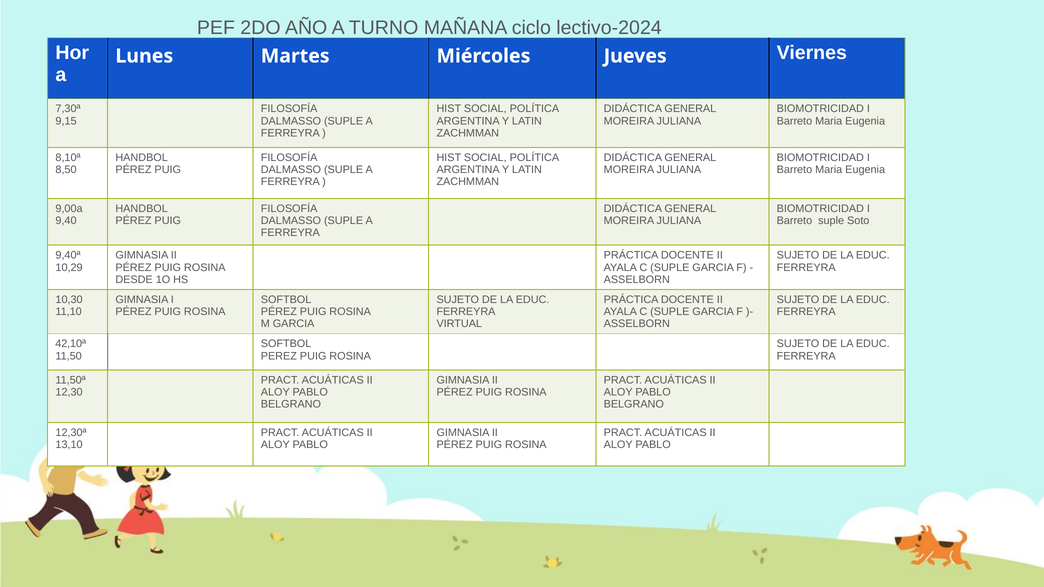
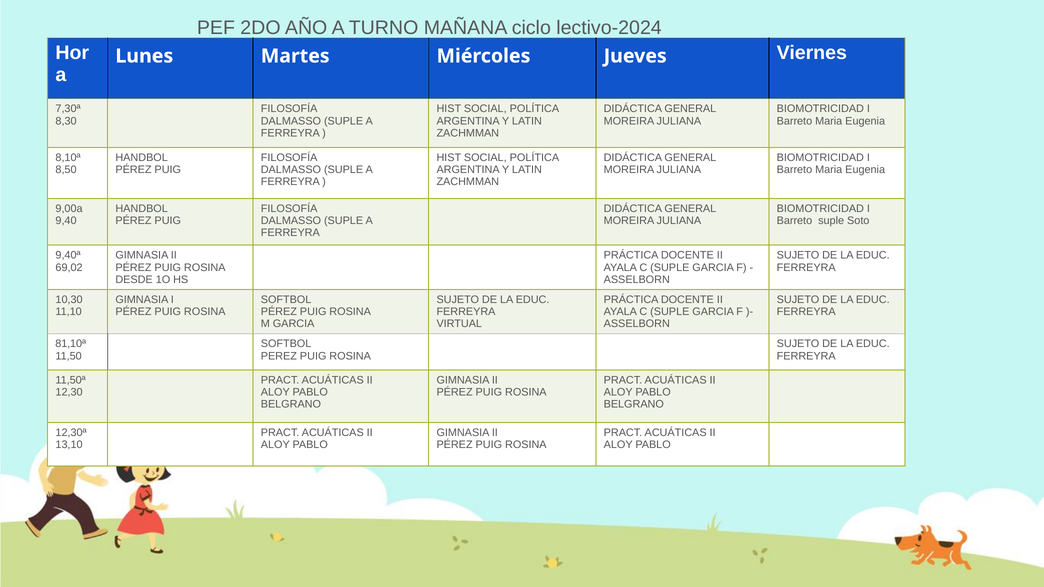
9,15: 9,15 -> 8,30 (66, 121)
10,29: 10,29 -> 69,02 (69, 268)
42,10ª: 42,10ª -> 81,10ª (71, 344)
